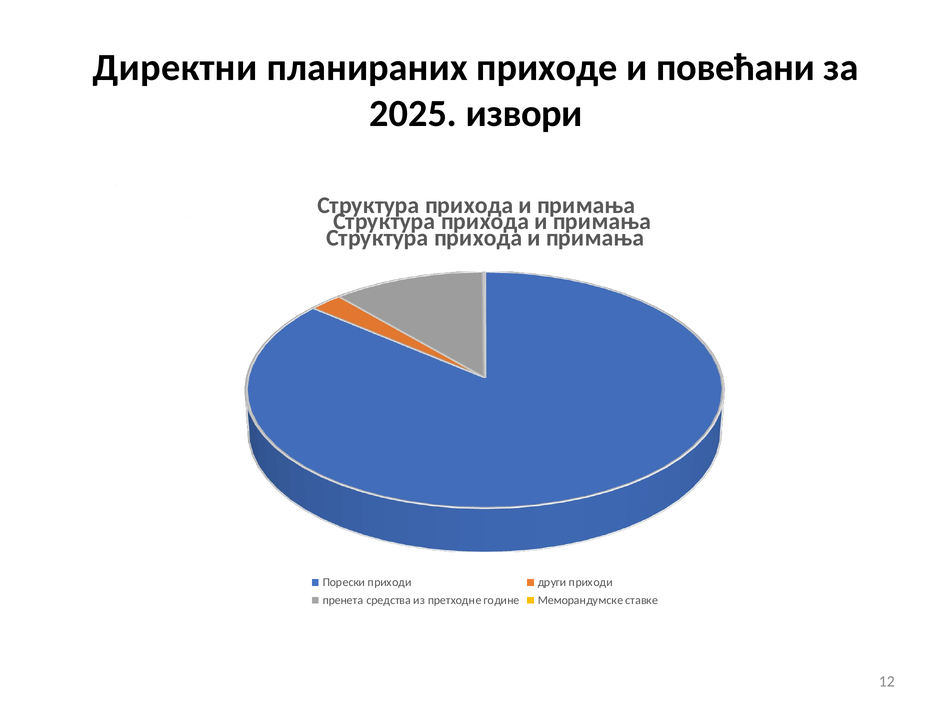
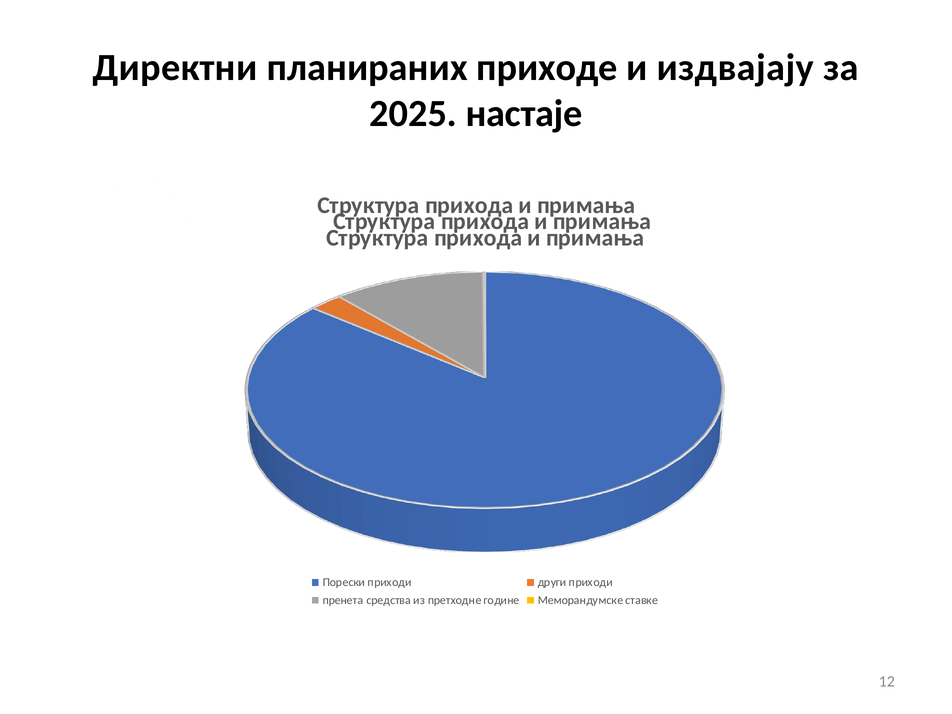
повећани: повећани -> издвајају (735, 68)
извори: извори -> настаје (524, 114)
